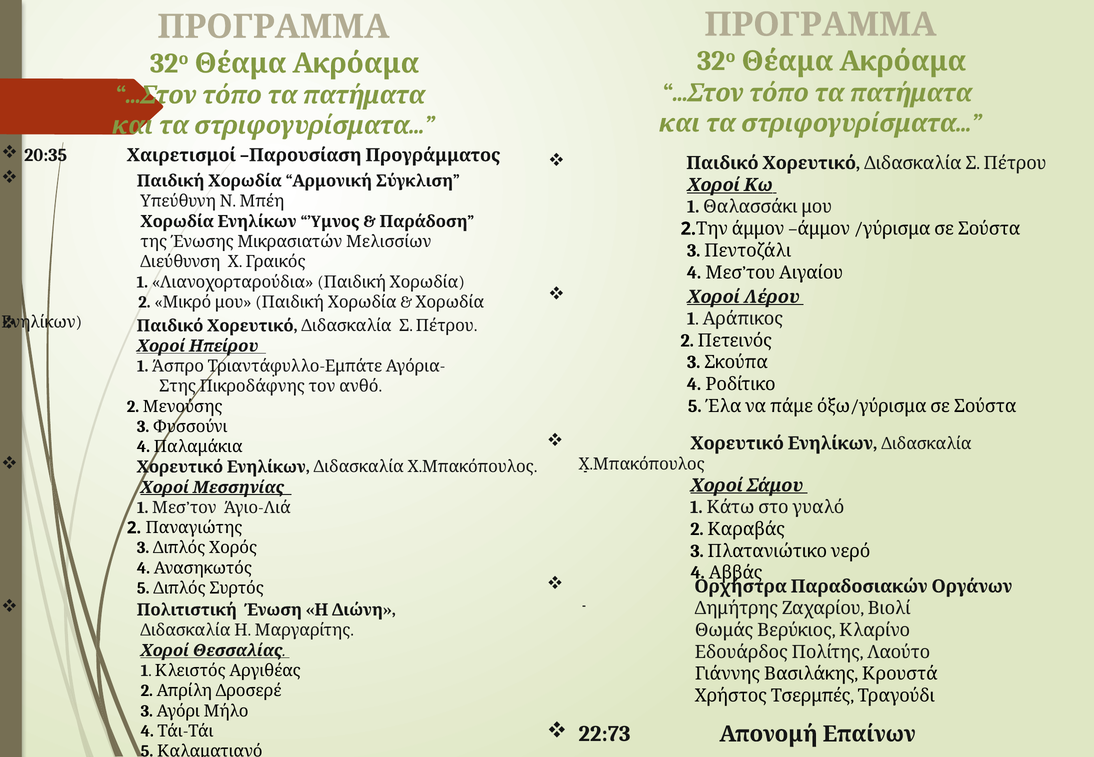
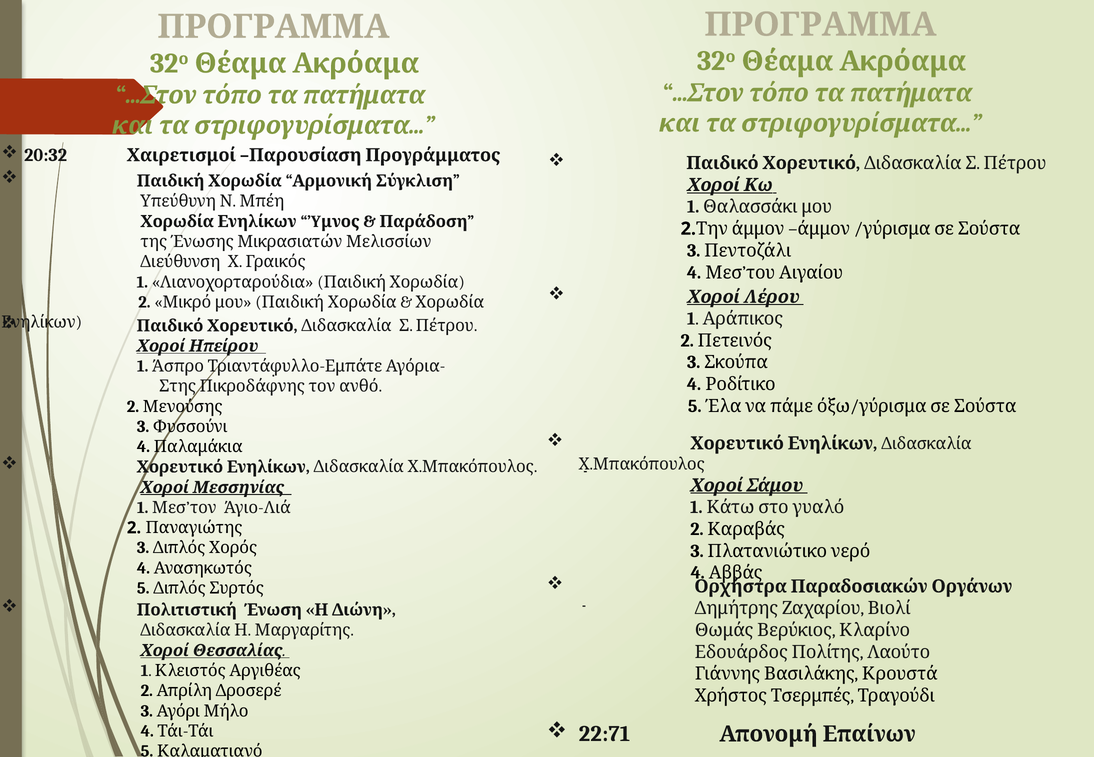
20:35: 20:35 -> 20:32 (46, 155)
22:73: 22:73 -> 22:71 (604, 734)
